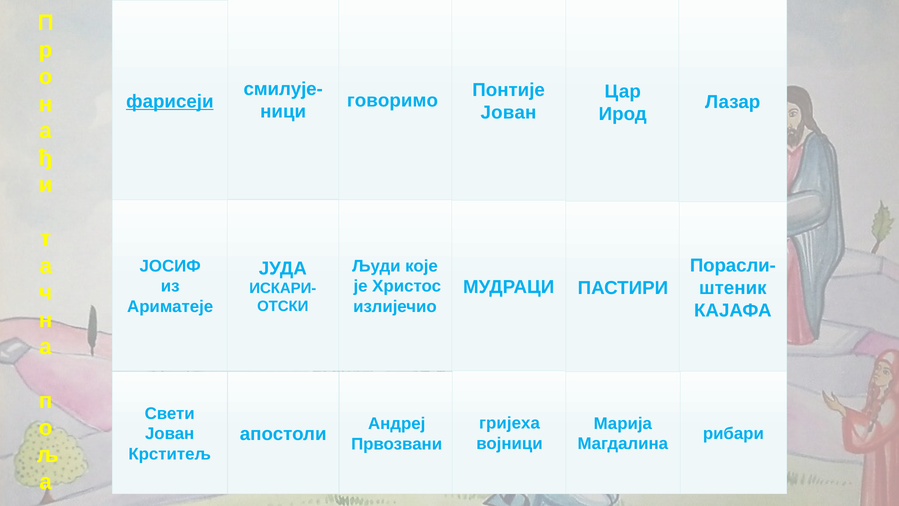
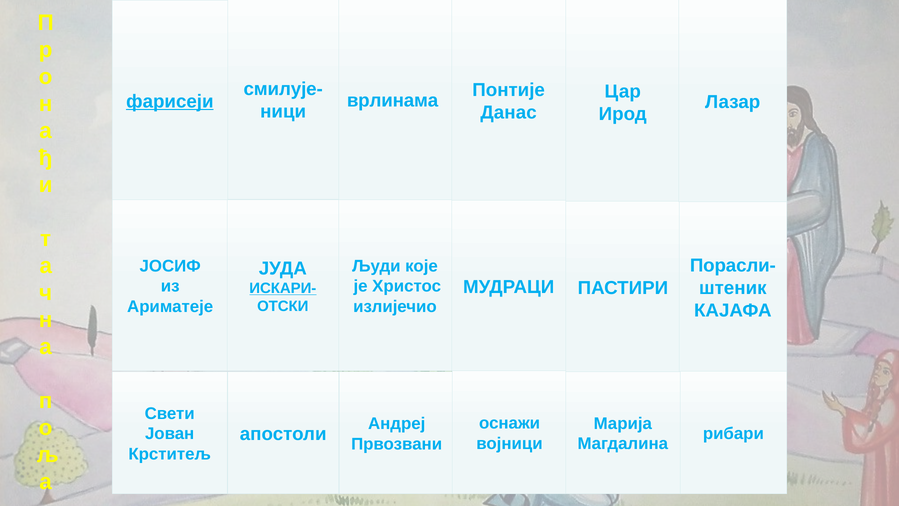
говоримо: говоримо -> врлинама (393, 101)
Јован: Јован -> Данас (509, 112)
ИСКАРИ- underline: none -> present (283, 288)
гријеха: гријеха -> оснажи (510, 423)
